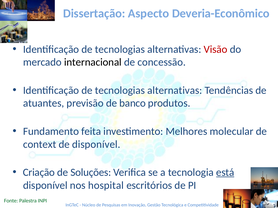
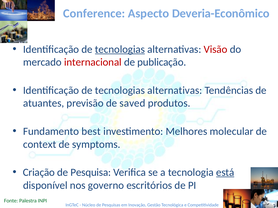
Dissertação: Dissertação -> Conference (94, 14)
tecnologias underline: none -> present (120, 49)
internacional colour: black -> red (93, 62)
concessão: concessão -> publicação (162, 62)
banco: banco -> saved (132, 103)
feita: feita -> best (91, 132)
de disponível: disponível -> symptoms (96, 145)
Soluções: Soluções -> Pesquisa (91, 173)
hospital: hospital -> governo (106, 186)
